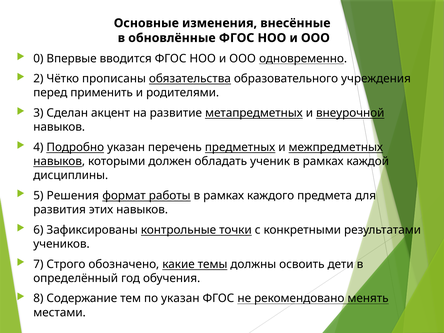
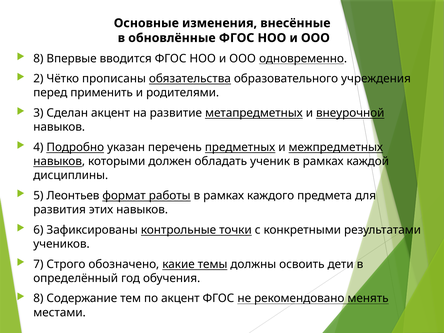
0: 0 -> 8 (38, 59)
Решения: Решения -> Леонтьев (73, 196)
по указан: указан -> акцент (180, 298)
